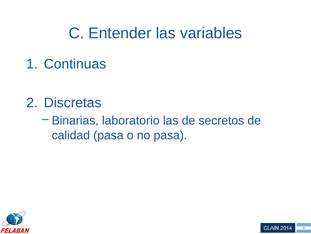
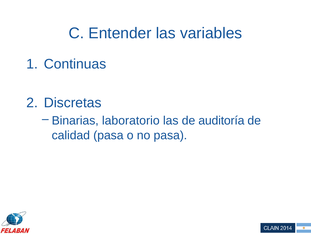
secretos: secretos -> auditoría (221, 120)
